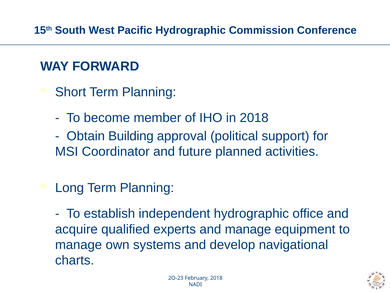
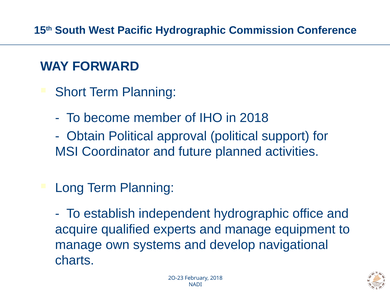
Obtain Building: Building -> Political (131, 136)
